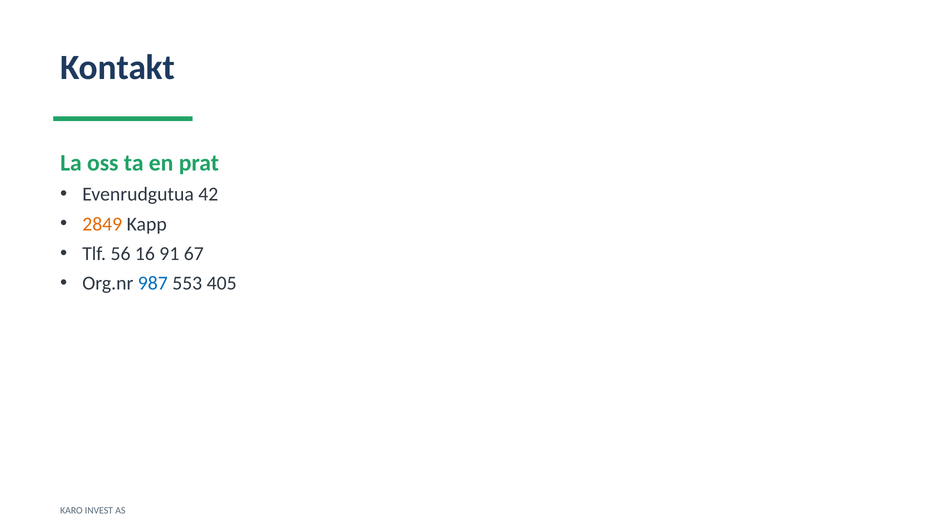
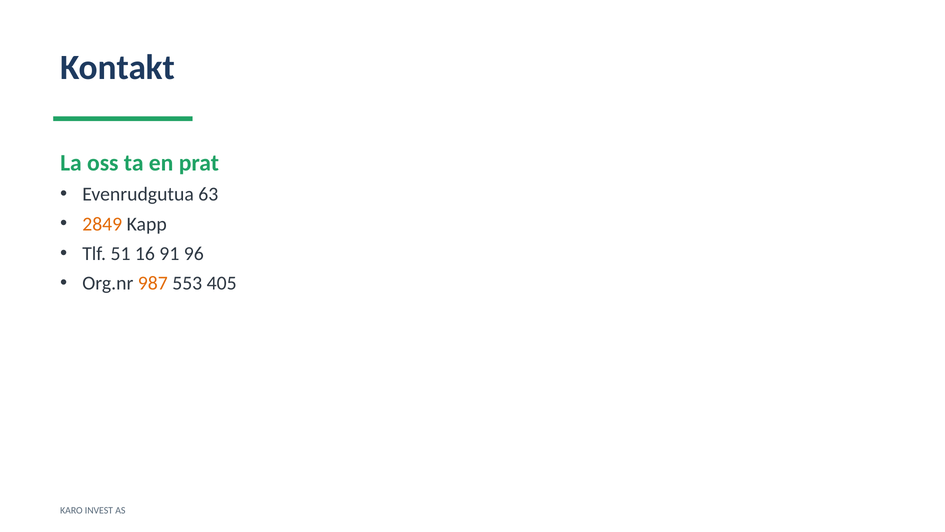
42: 42 -> 63 (208, 194)
56: 56 -> 51 (121, 253)
67: 67 -> 96 (194, 253)
987 colour: blue -> orange (153, 283)
